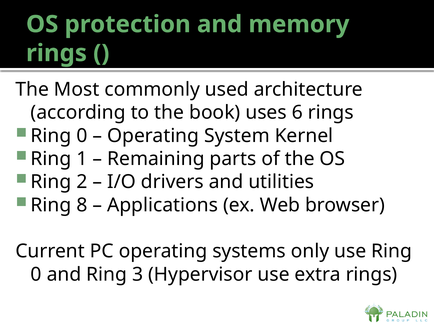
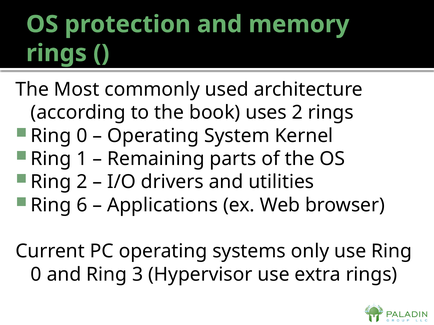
uses 6: 6 -> 2 (297, 113)
8: 8 -> 6 (82, 205)
